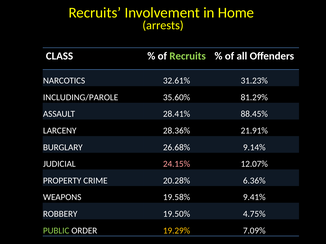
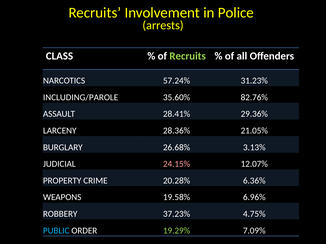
Home: Home -> Police (236, 13)
32.61%: 32.61% -> 57.24% (177, 81)
81.29%: 81.29% -> 82.76% (254, 98)
88.45%: 88.45% -> 29.36% (254, 114)
21.91%: 21.91% -> 21.05% (254, 131)
9.14%: 9.14% -> 3.13% (254, 148)
9.41%: 9.41% -> 6.96% (254, 198)
19.50%: 19.50% -> 37.23% (177, 214)
PUBLIC colour: light green -> light blue (56, 231)
19.29% colour: yellow -> light green (177, 231)
